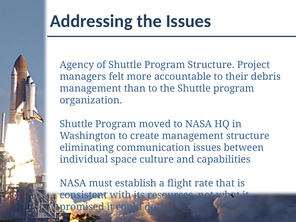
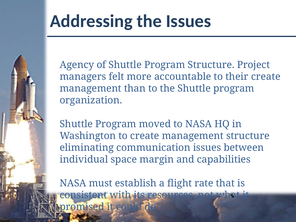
their debris: debris -> create (266, 77)
culture: culture -> margin (157, 160)
